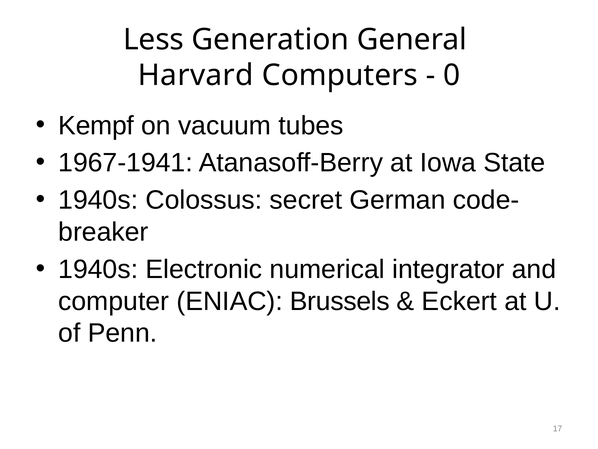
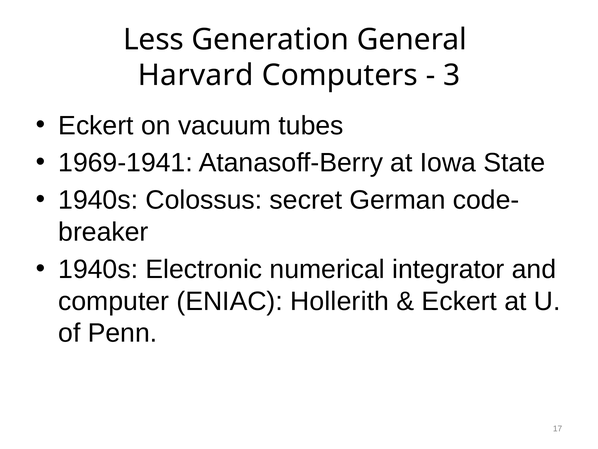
0: 0 -> 3 (452, 75)
Kempf: Kempf -> Eckert (96, 125)
1967-1941: 1967-1941 -> 1969-1941 (126, 163)
Brussels: Brussels -> Hollerith (340, 301)
